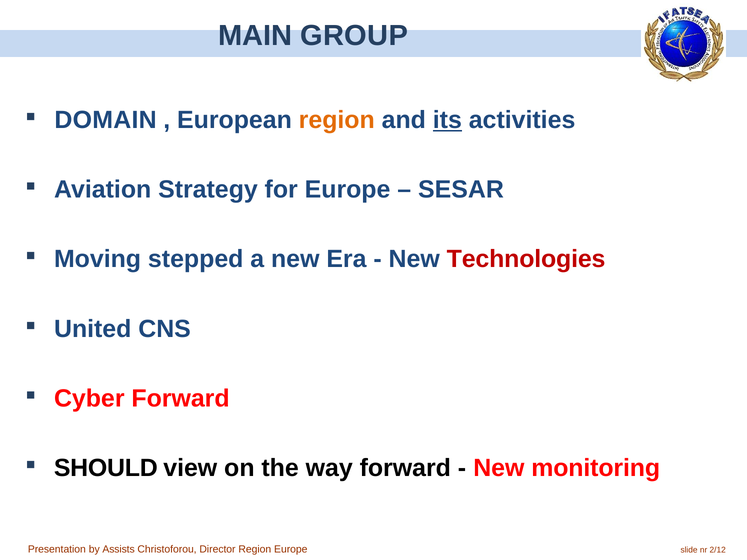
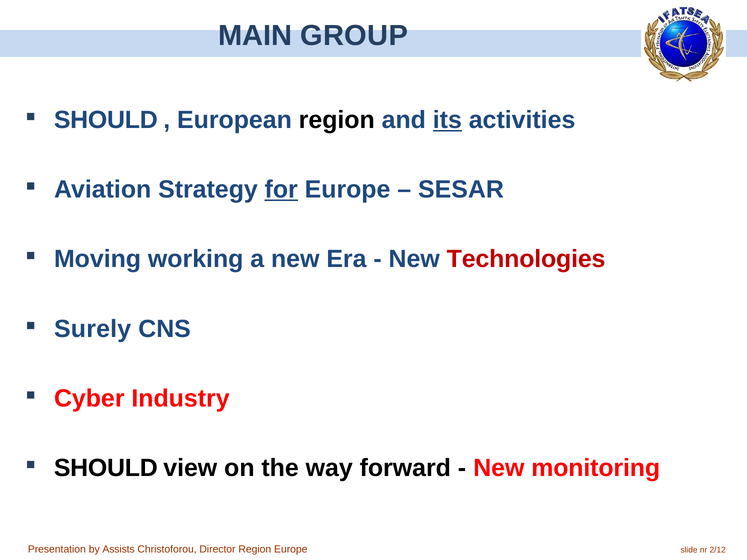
DOMAIN: DOMAIN -> SHOULD (106, 120)
region colour: orange -> black (337, 120)
for underline: none -> present (281, 190)
stepped: stepped -> working (196, 259)
United: United -> Surely (93, 329)
Cyber Forward: Forward -> Industry (181, 399)
